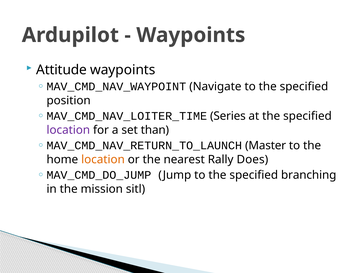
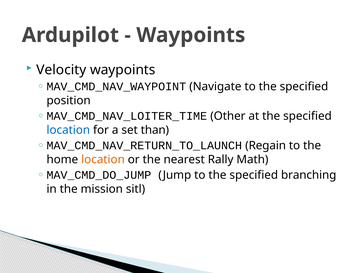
Attitude: Attitude -> Velocity (61, 70)
Series: Series -> Other (228, 116)
location colour: purple -> blue (68, 130)
Master: Master -> Regain (266, 146)
Does: Does -> Math (252, 160)
